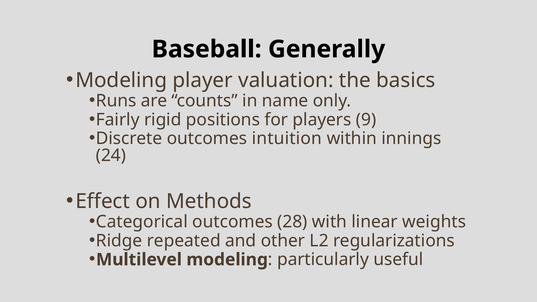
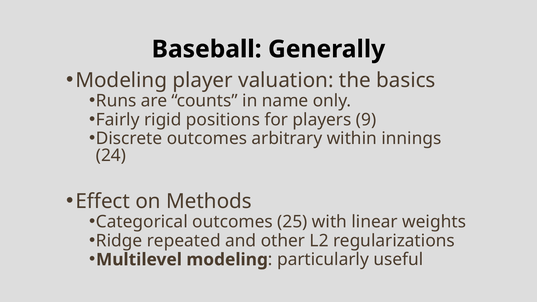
intuition: intuition -> arbitrary (287, 139)
28: 28 -> 25 (292, 222)
